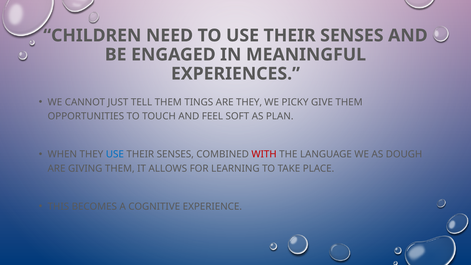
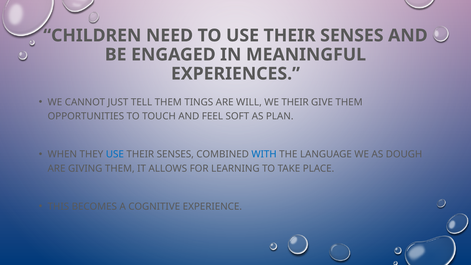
ARE THEY: THEY -> WILL (249, 102)
WE PICKY: PICKY -> THEIR (295, 102)
WITH colour: red -> blue (264, 154)
